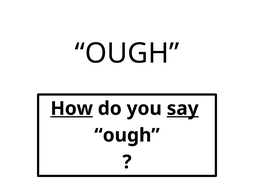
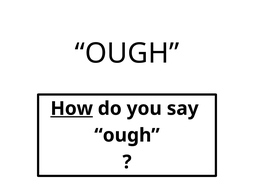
say underline: present -> none (183, 108)
